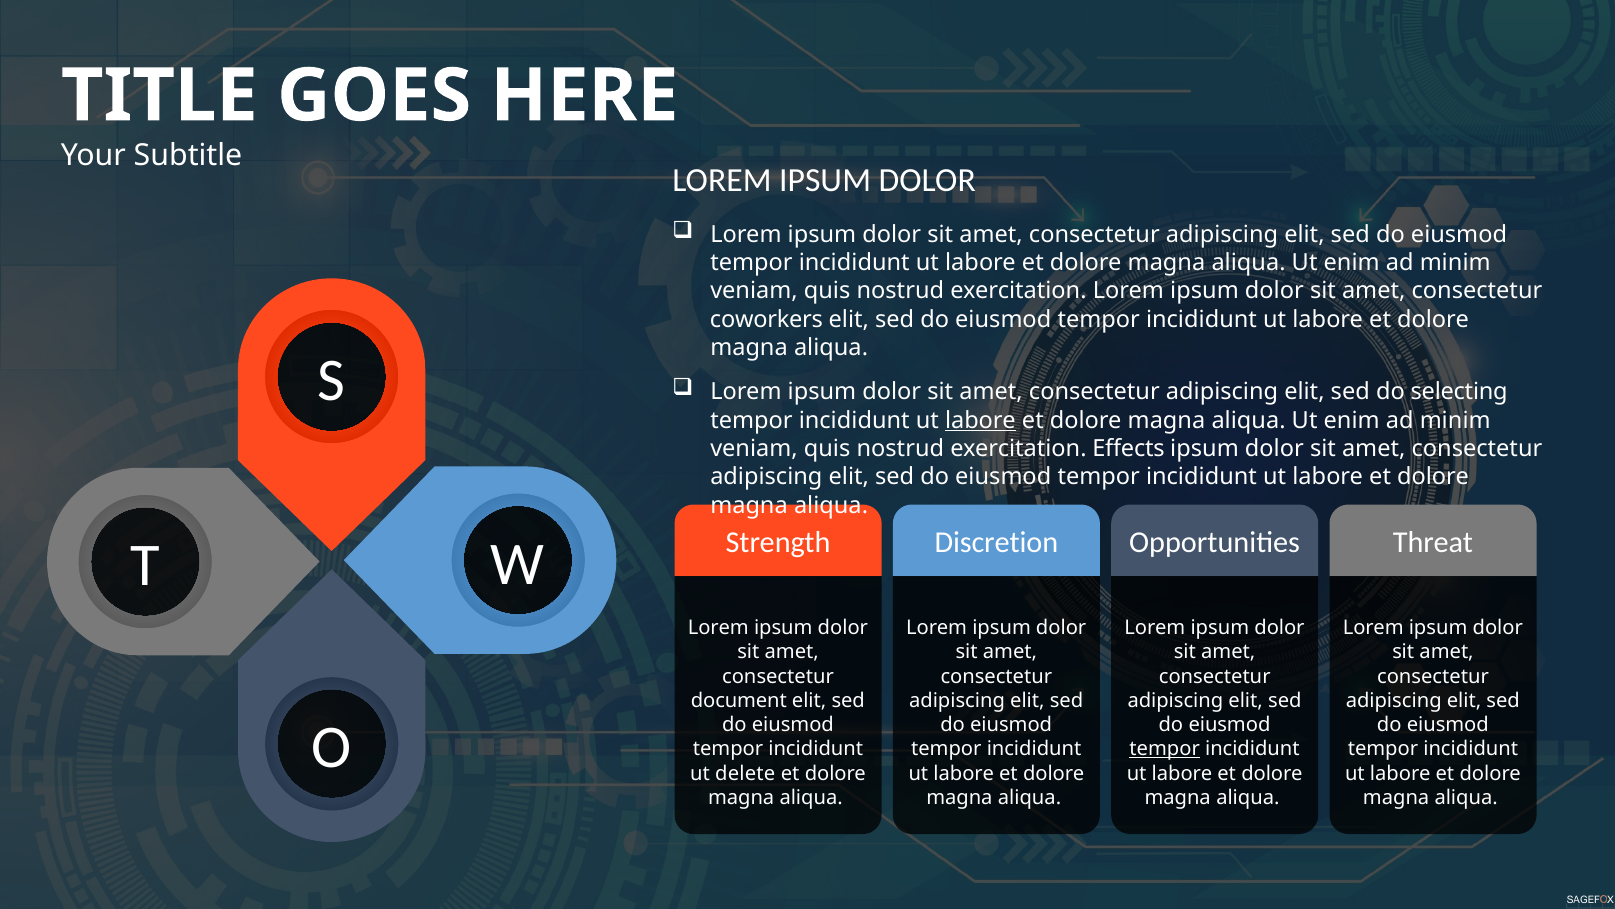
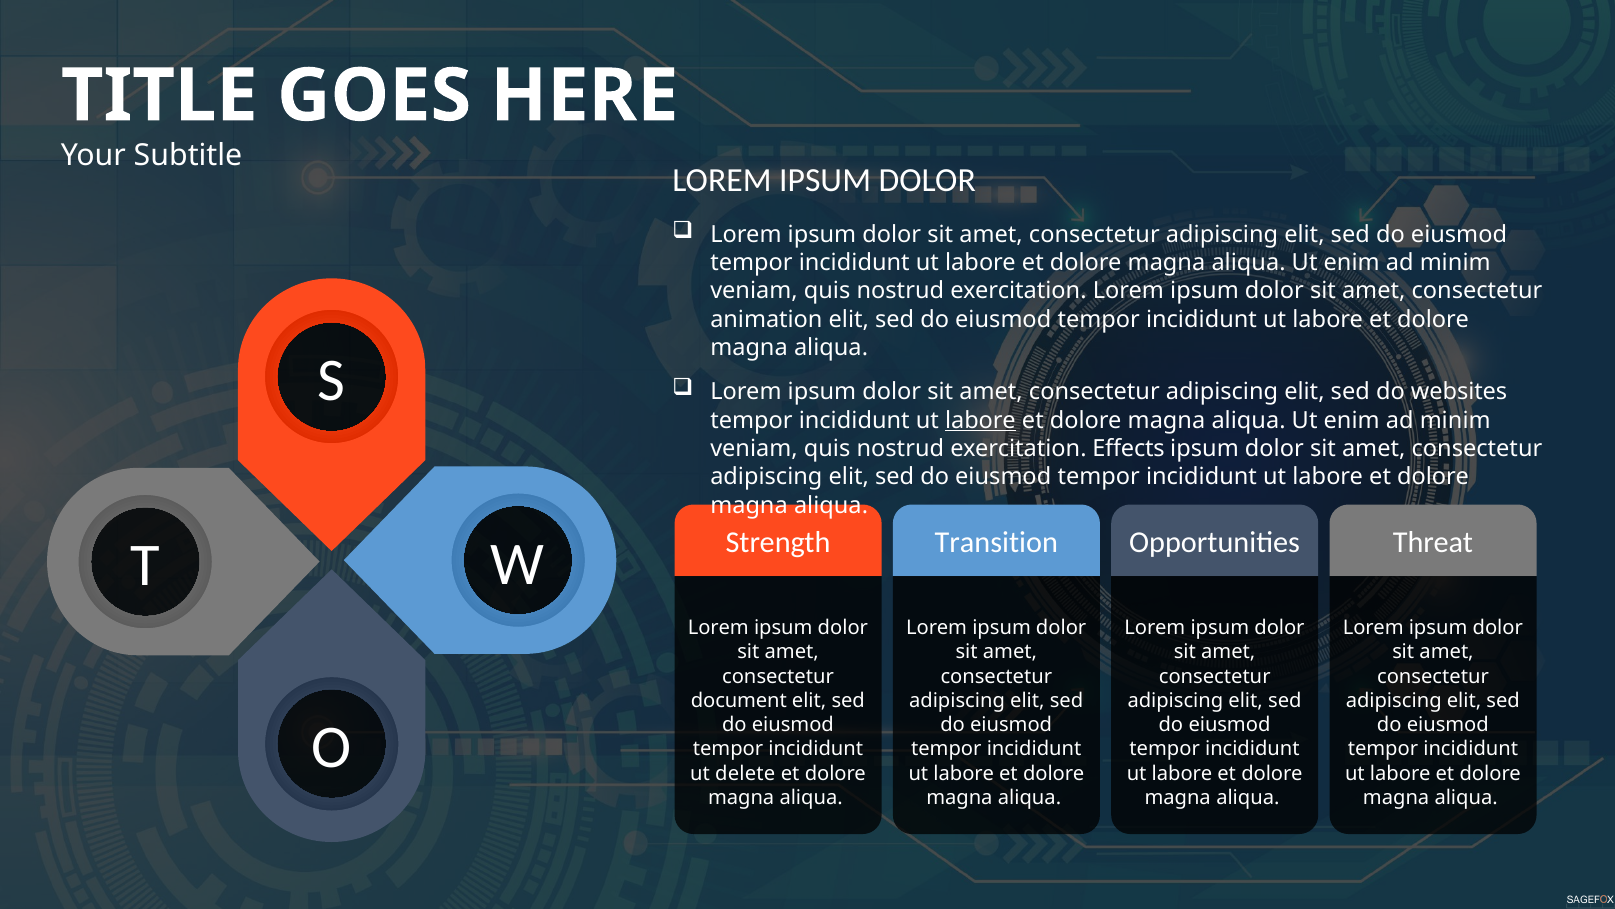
coworkers: coworkers -> animation (766, 319)
selecting: selecting -> websites (1459, 392)
Discretion: Discretion -> Transition (996, 542)
tempor underline: present -> none (1165, 749)
